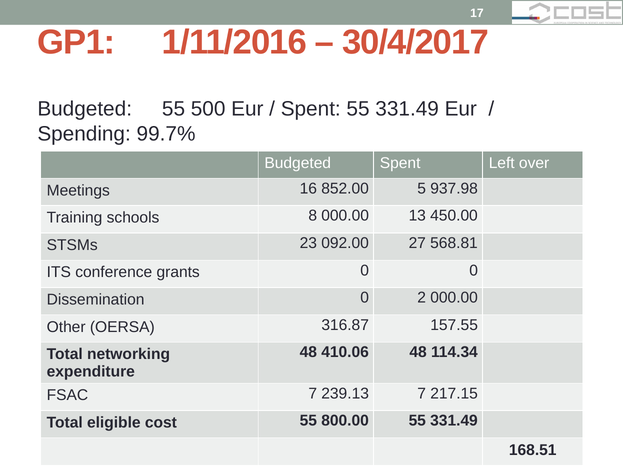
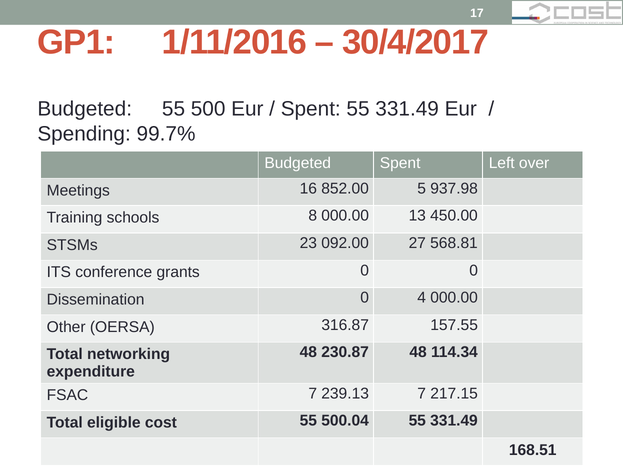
2: 2 -> 4 (422, 298)
410.06: 410.06 -> 230.87 (345, 353)
800.00: 800.00 -> 500.04 (345, 421)
